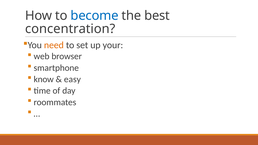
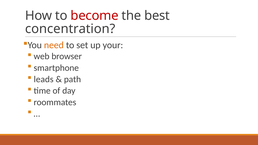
become colour: blue -> red (95, 16)
know: know -> leads (44, 79)
easy: easy -> path (72, 79)
